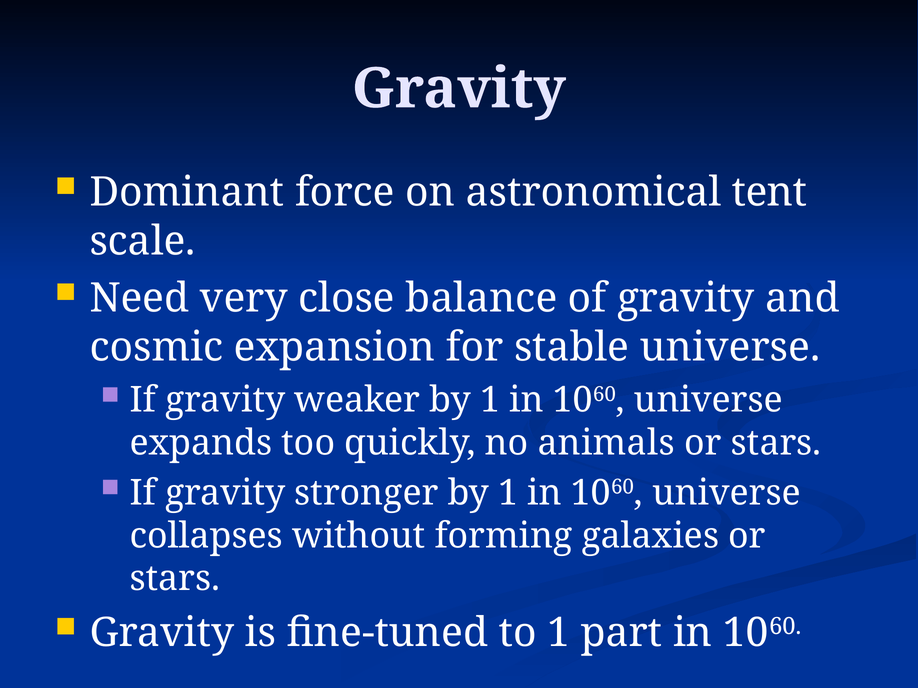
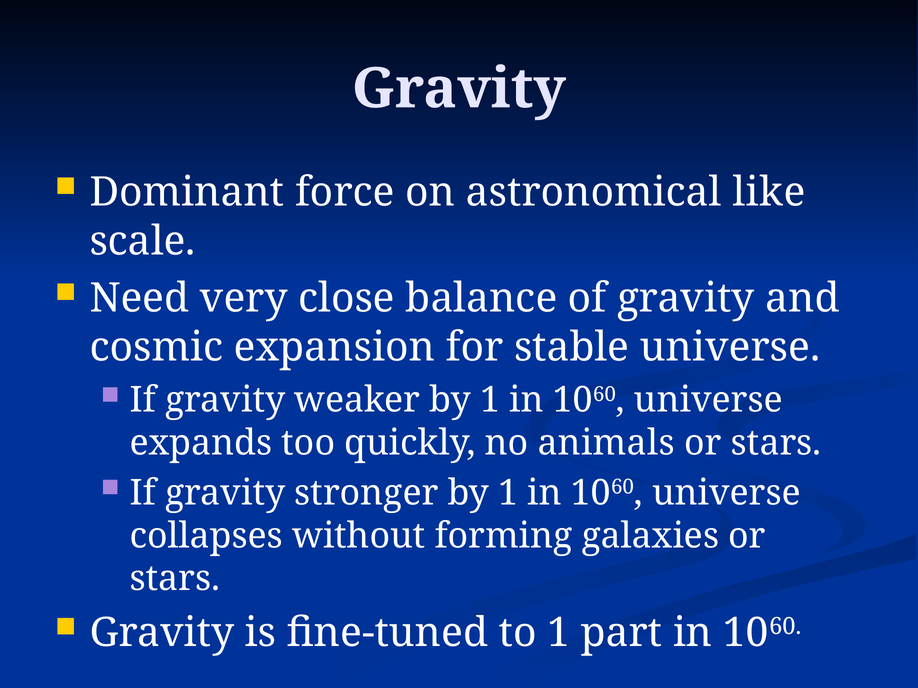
tent: tent -> like (769, 193)
